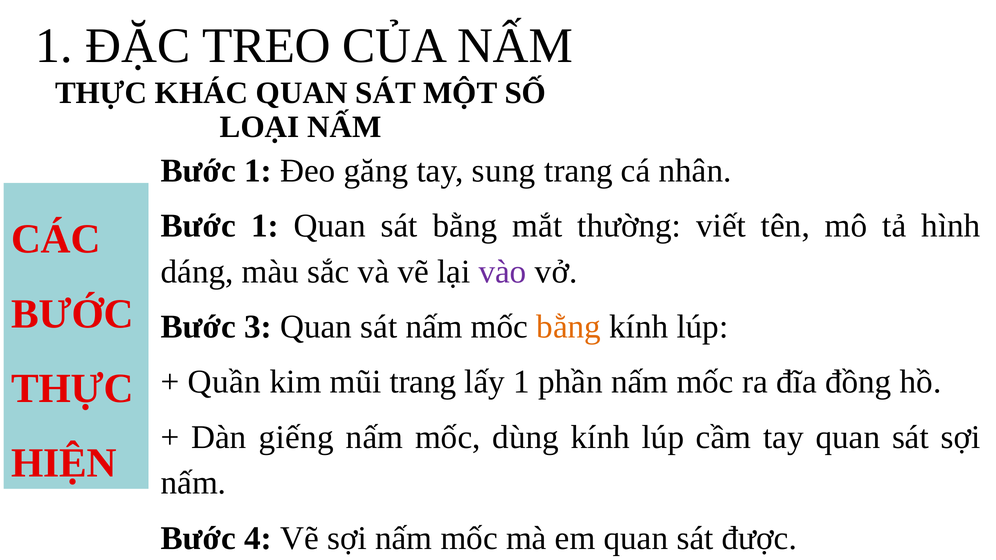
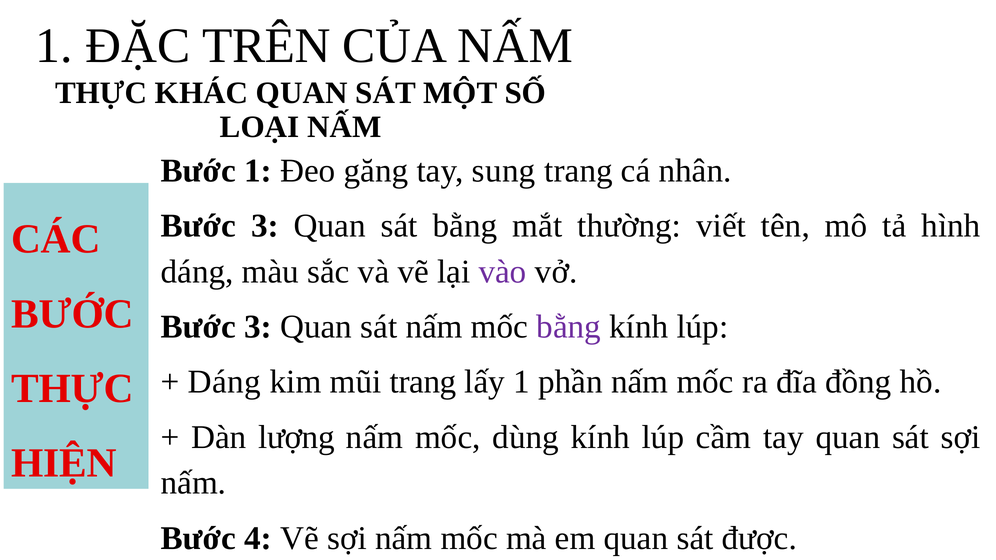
TREO: TREO -> TRÊN (266, 46)
1: 1 -> 3 (265, 226)
bằng colour: orange -> purple (569, 327)
Quần: Quần -> Dáng (224, 382)
giếng: giếng -> lượng (296, 437)
